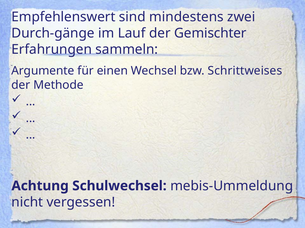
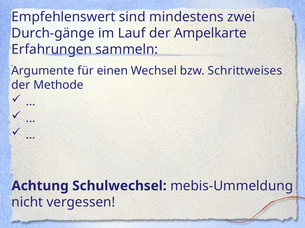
Gemischter: Gemischter -> Ampelkarte (210, 33)
